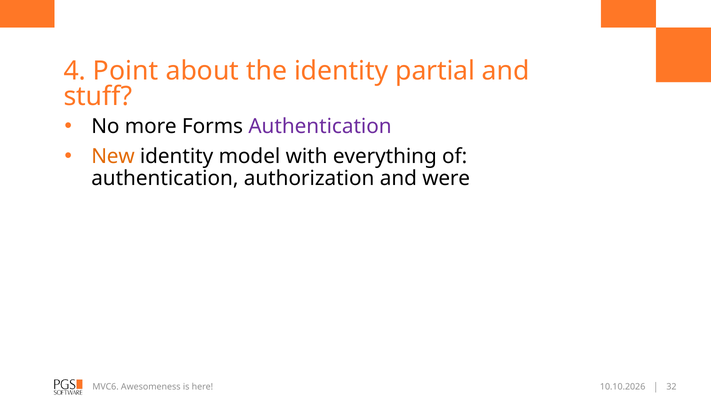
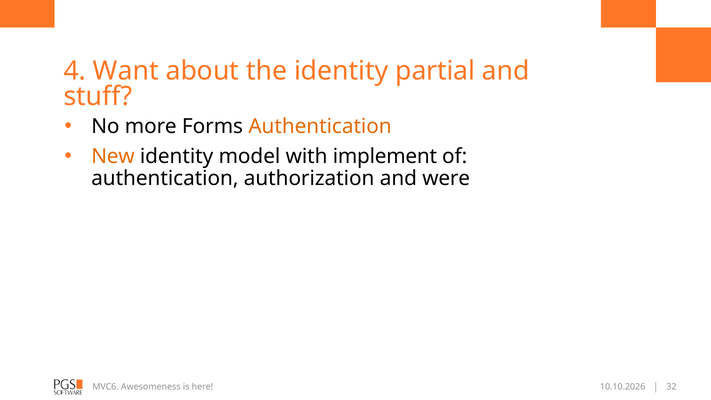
Point: Point -> Want (126, 71)
Authentication colour: purple -> orange (320, 126)
everything: everything -> implement (385, 156)
